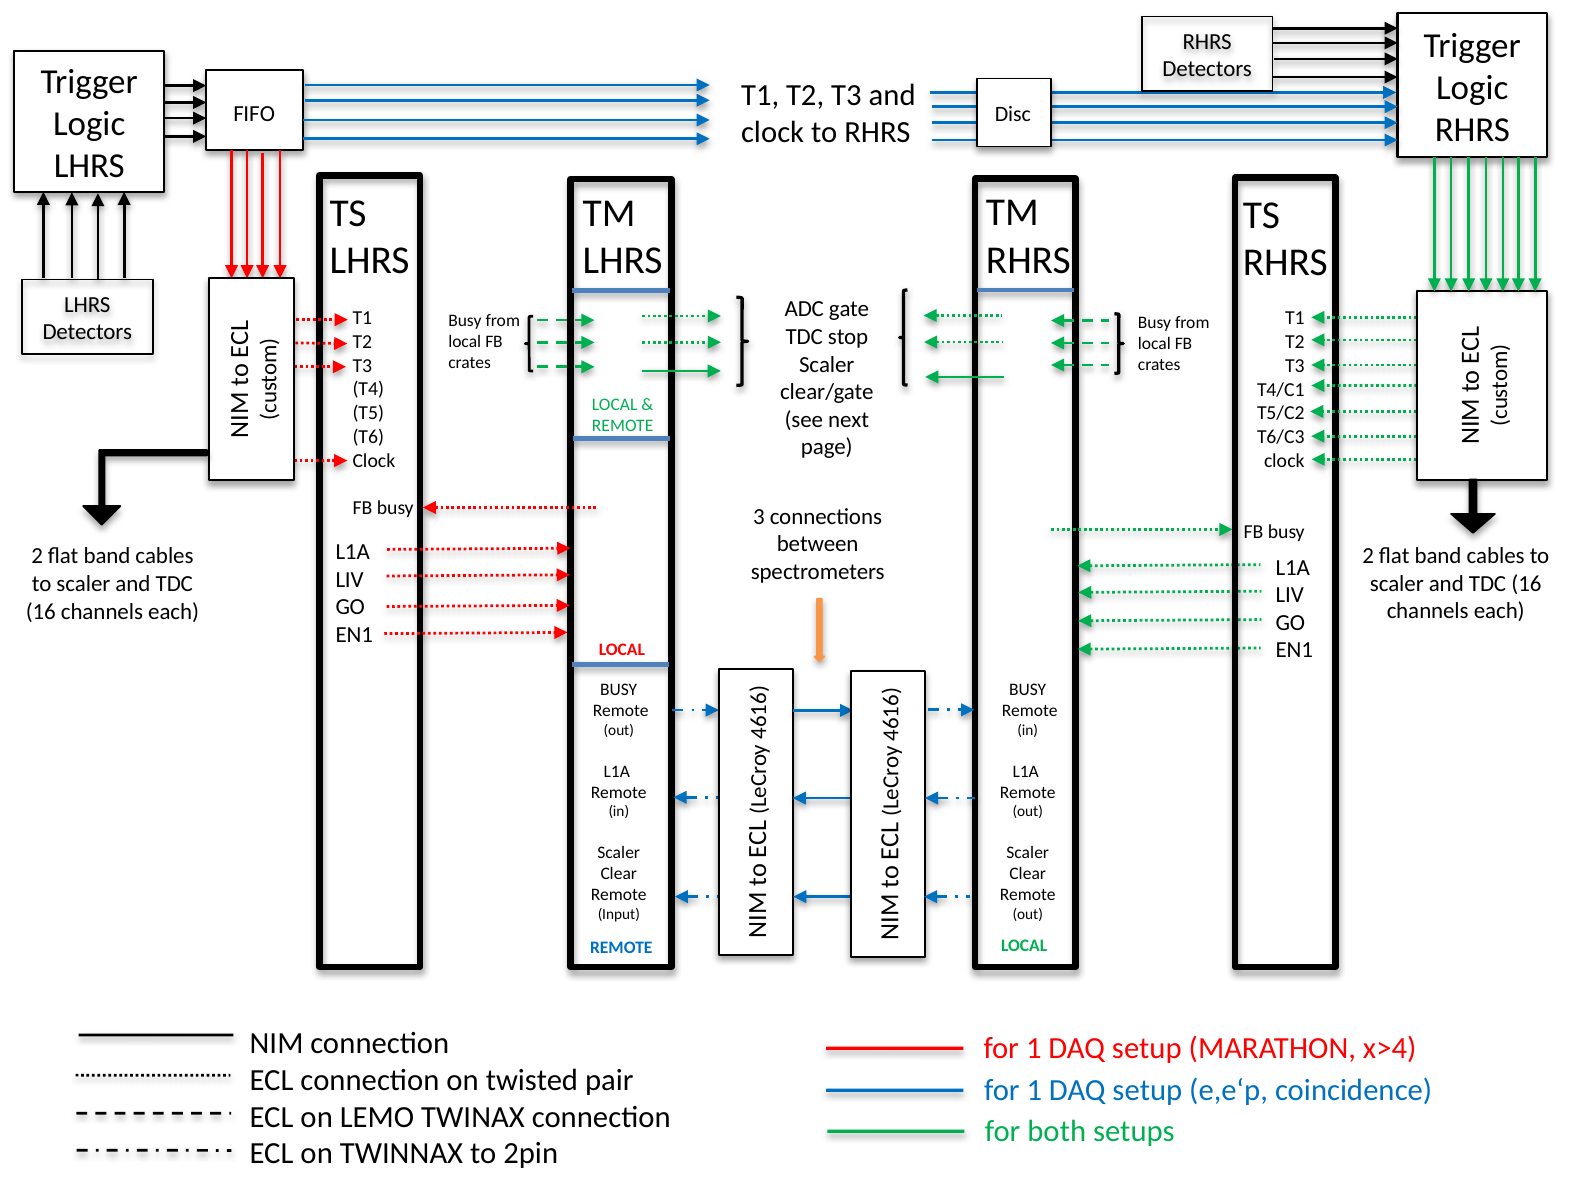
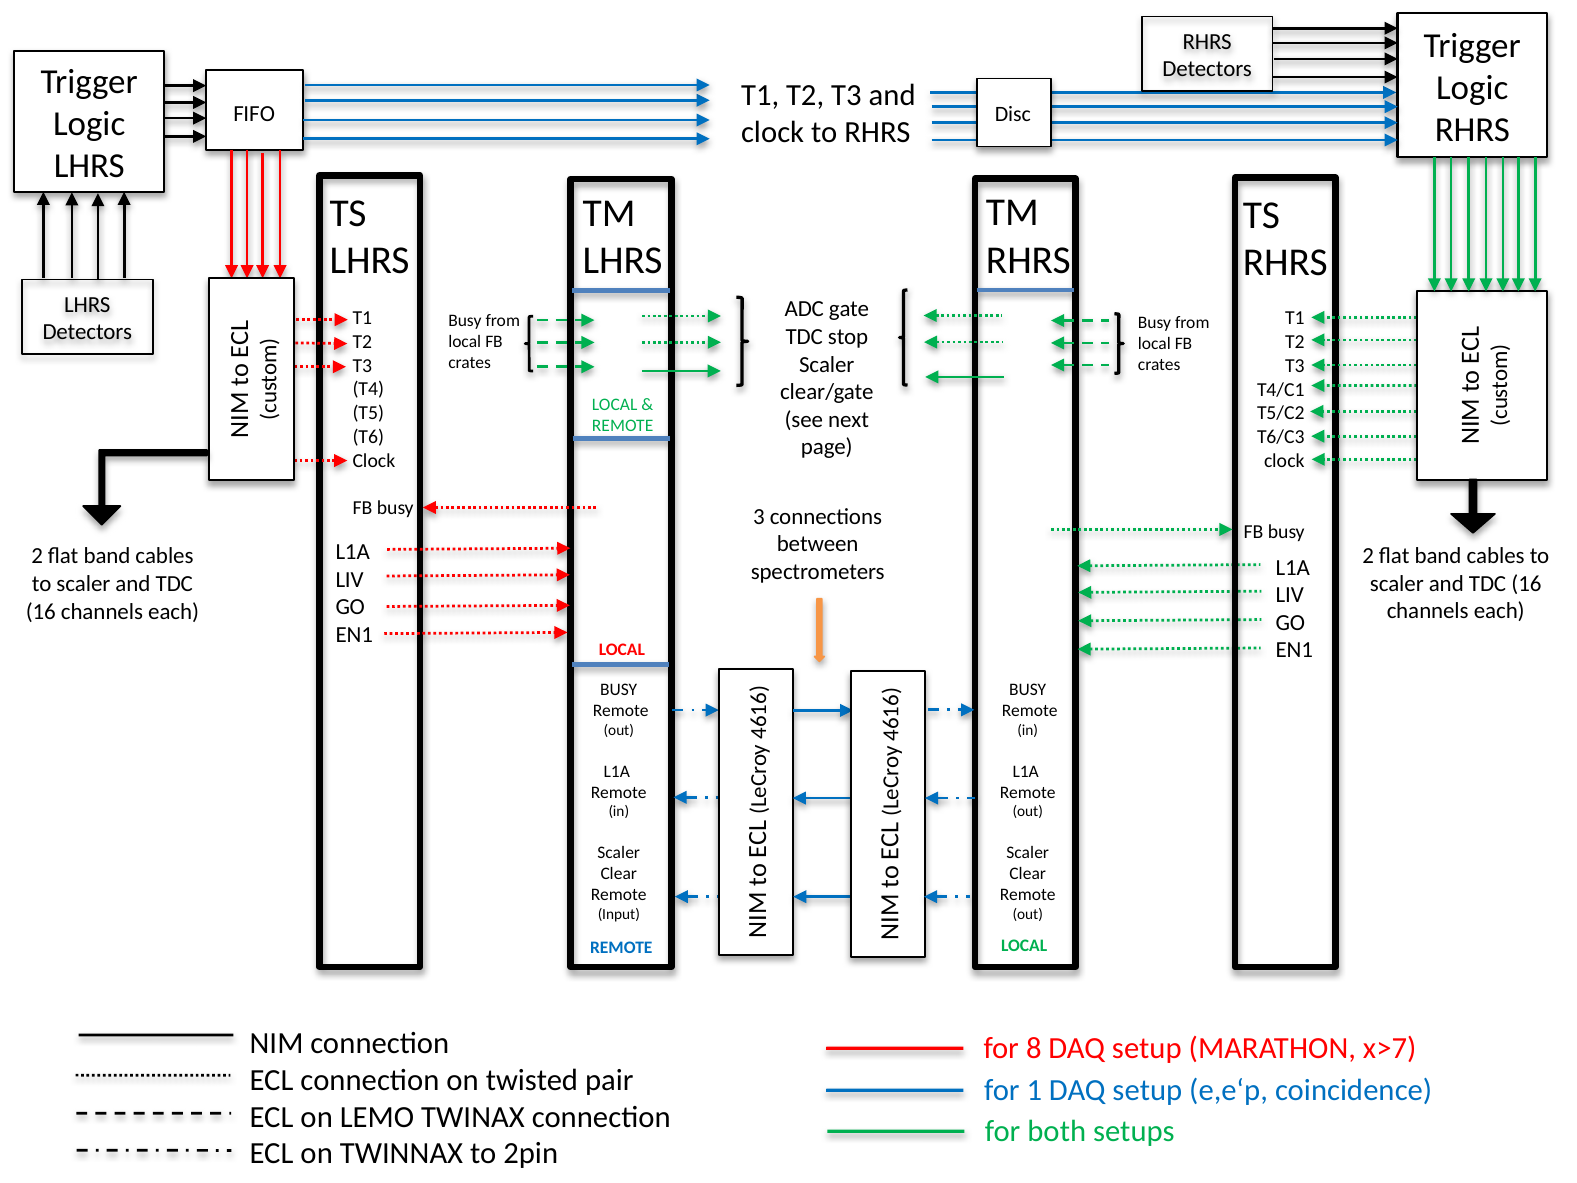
1: 1 -> 8 (1034, 1049)
x>4: x>4 -> x>7 (1390, 1049)
